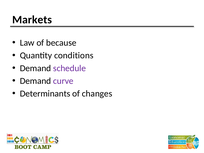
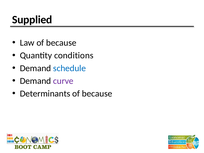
Markets: Markets -> Supplied (32, 20)
schedule colour: purple -> blue (70, 68)
Determinants of changes: changes -> because (97, 94)
